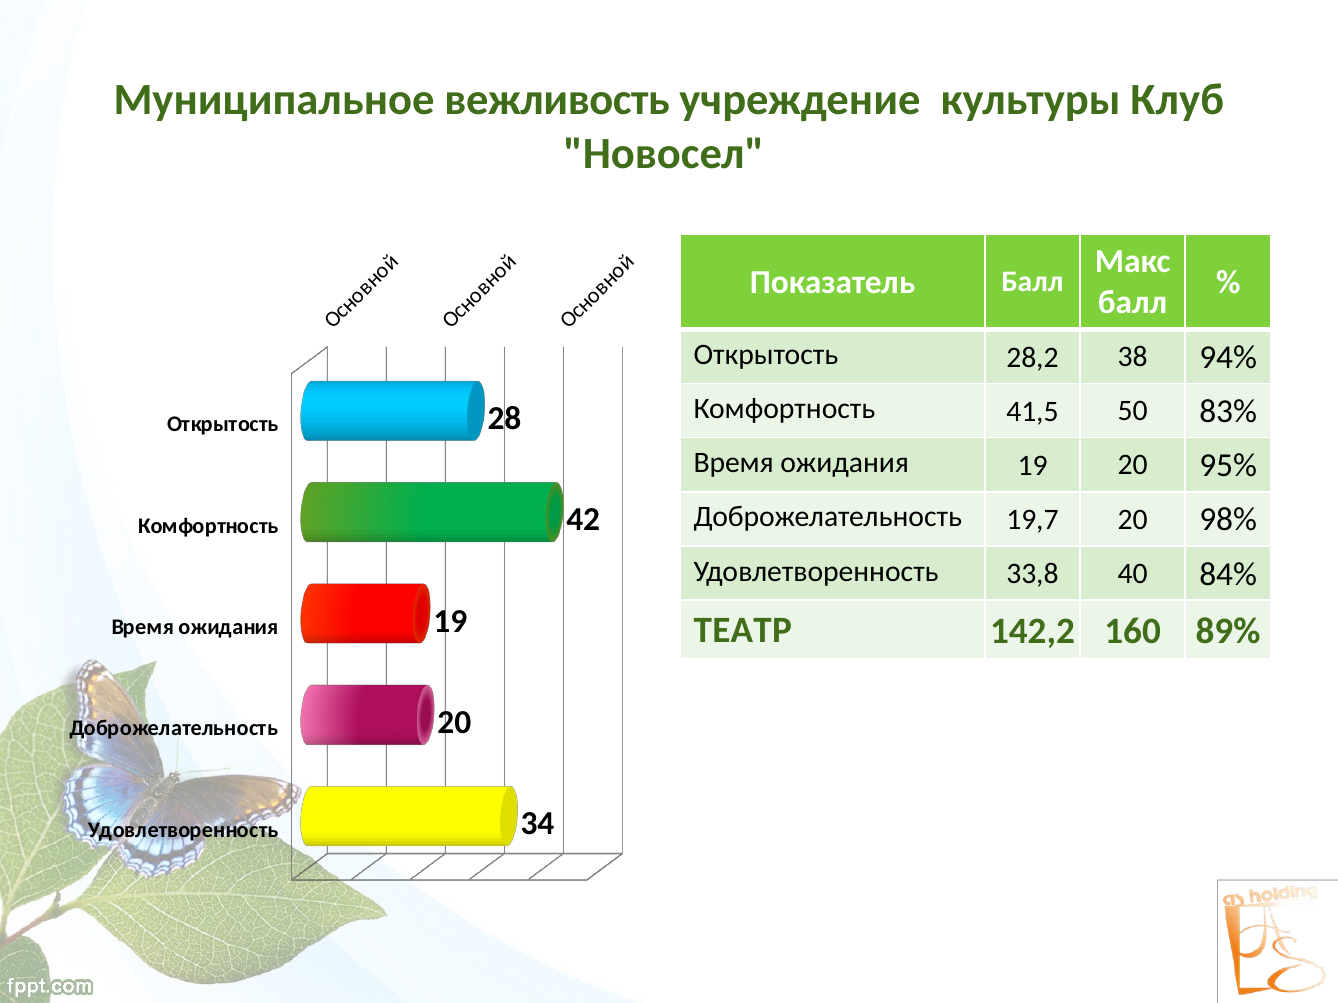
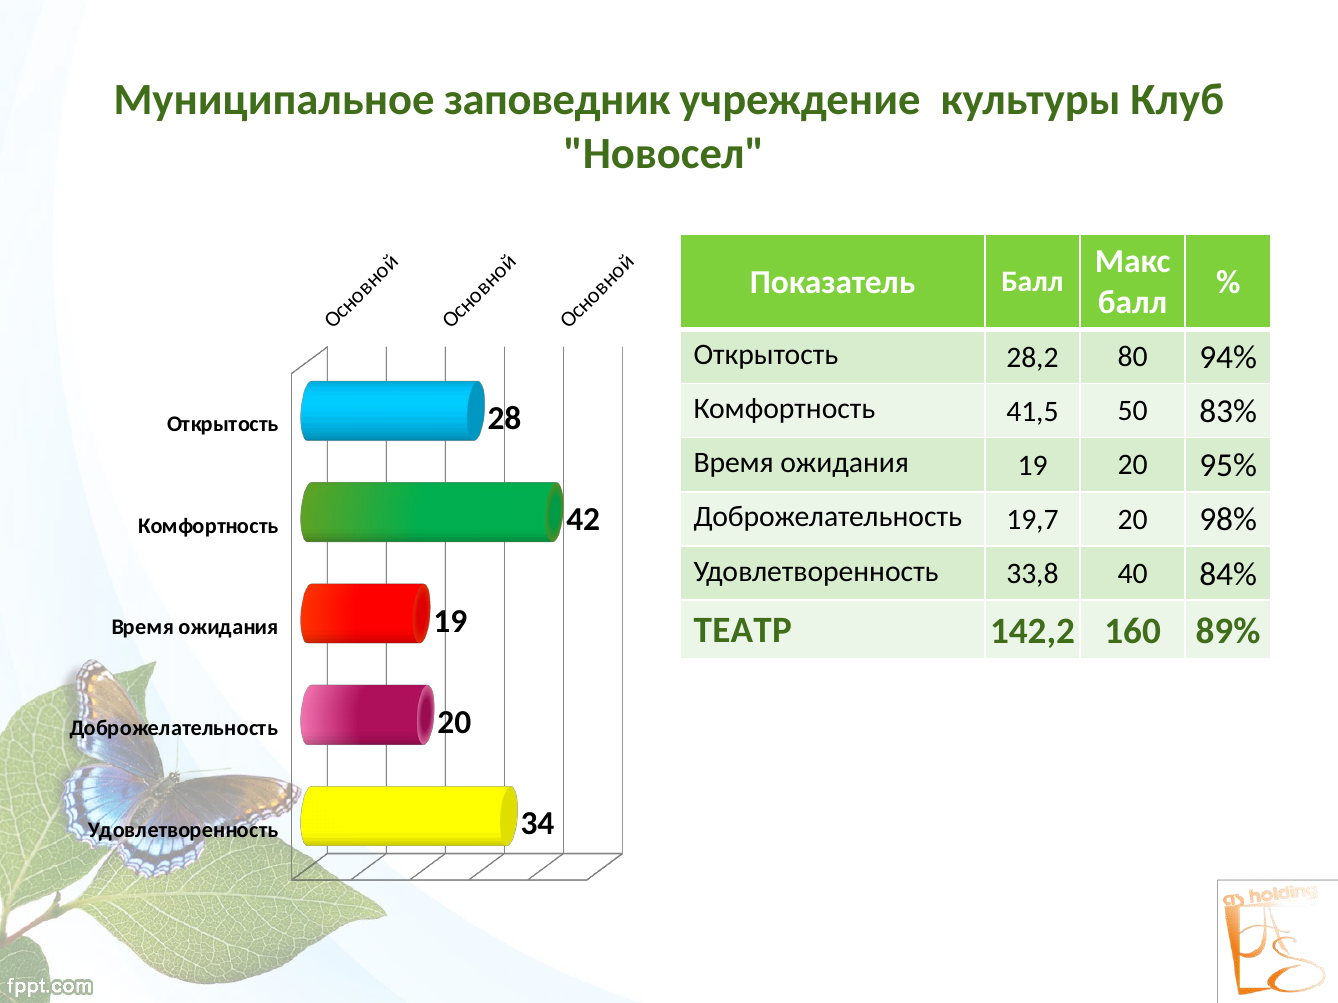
вежливость: вежливость -> заповедник (557, 100)
38: 38 -> 80 (1133, 357)
